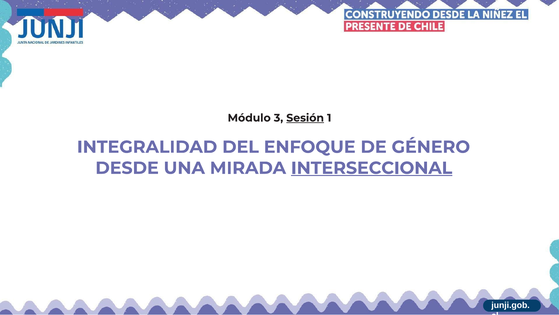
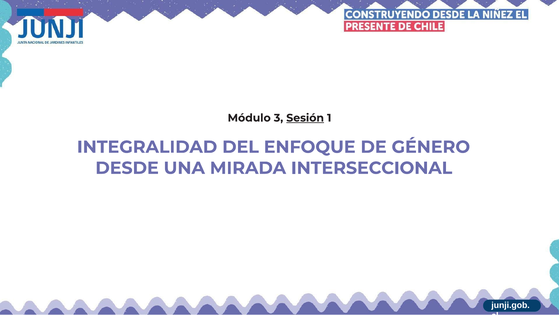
INTERSECCIONAL underline: present -> none (372, 168)
